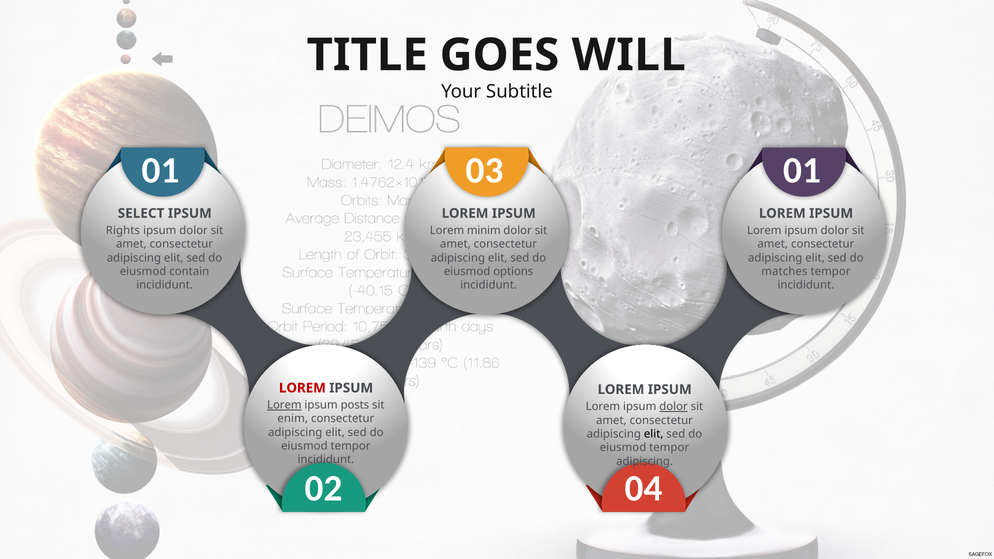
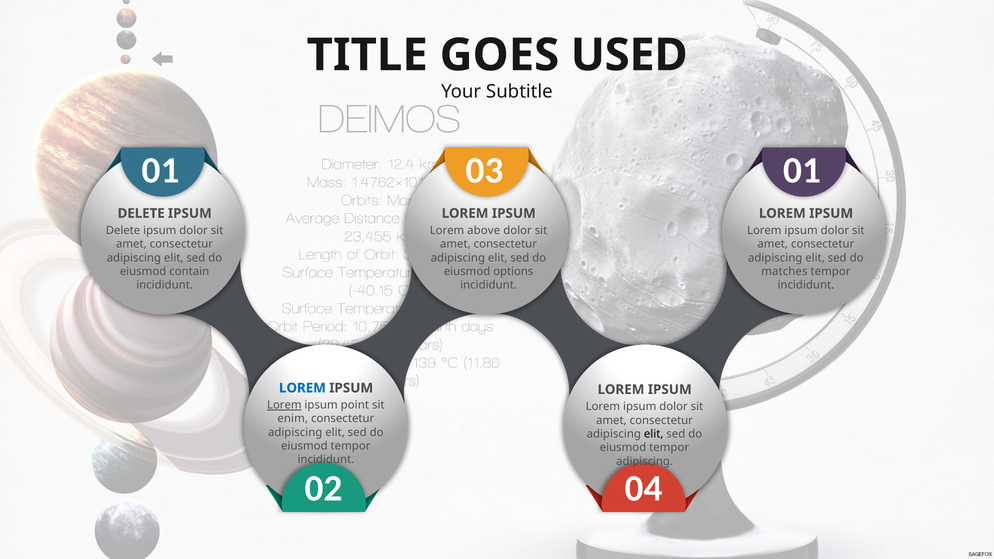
WILL: WILL -> USED (629, 55)
SELECT: SELECT -> DELETE (141, 213)
Rights: Rights -> Delete (123, 230)
minim: minim -> above (484, 230)
LOREM colour: red -> blue (302, 388)
posts: posts -> point (355, 405)
dolor underline: present -> none (674, 407)
